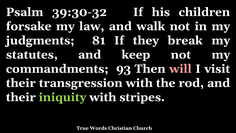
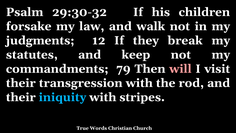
39:30-32: 39:30-32 -> 29:30-32 (79, 12)
81: 81 -> 12 (99, 40)
93: 93 -> 79 (123, 69)
iniquity colour: light green -> light blue (62, 97)
